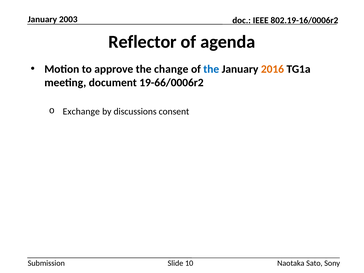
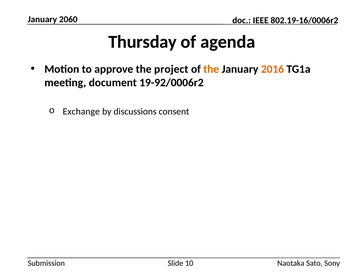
2003: 2003 -> 2060 (68, 19)
Reflector: Reflector -> Thursday (143, 42)
change: change -> project (171, 69)
the colour: blue -> orange (211, 69)
19-66/0006r2: 19-66/0006r2 -> 19-92/0006r2 (171, 83)
